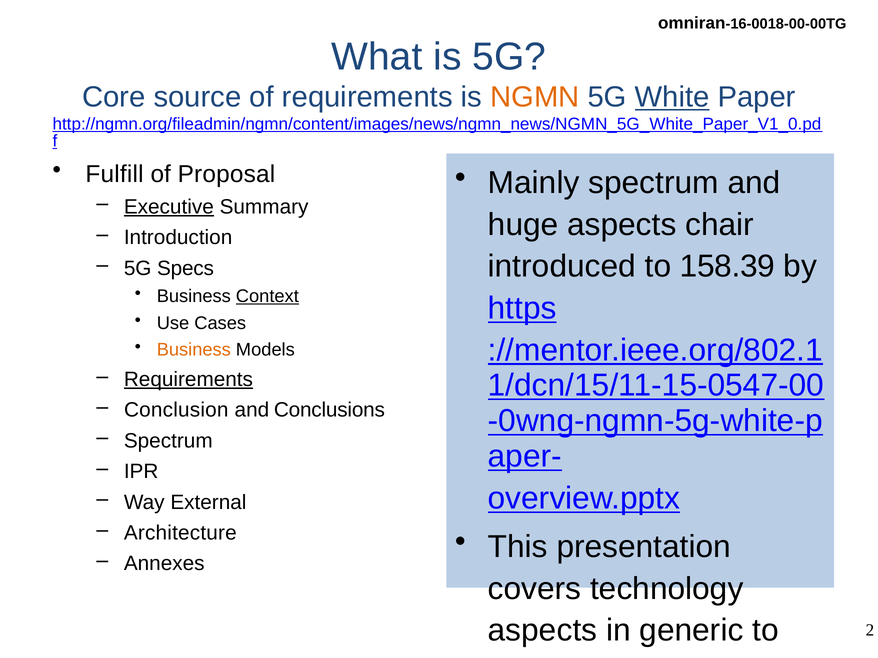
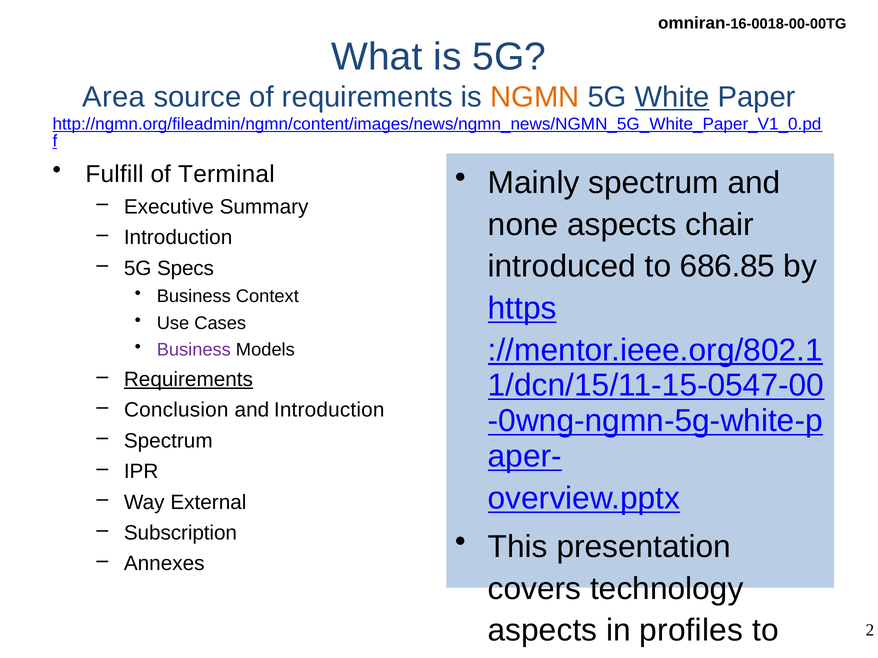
Core: Core -> Area (114, 97)
Proposal: Proposal -> Terminal (226, 174)
Executive underline: present -> none (169, 207)
huge: huge -> none (523, 225)
158.39: 158.39 -> 686.85 (727, 267)
Context underline: present -> none (267, 297)
Business colour: orange -> purple (194, 350)
and Conclusions: Conclusions -> Introduction (329, 410)
Architecture: Architecture -> Subscription (180, 533)
generic: generic -> profiles (691, 631)
